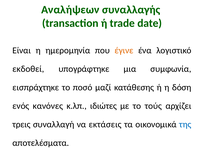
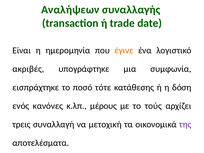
εκδοθεί: εκδοθεί -> ακριβές (28, 69)
μαζί: μαζί -> τότε (103, 87)
ιδιώτες: ιδιώτες -> μέρους (103, 106)
εκτάσεις: εκτάσεις -> μετοχική (105, 124)
της colour: blue -> purple (185, 124)
